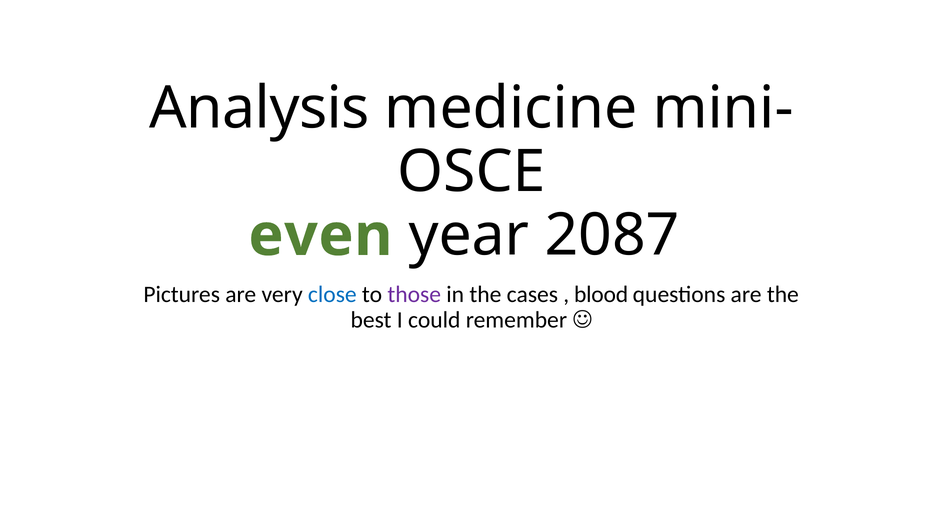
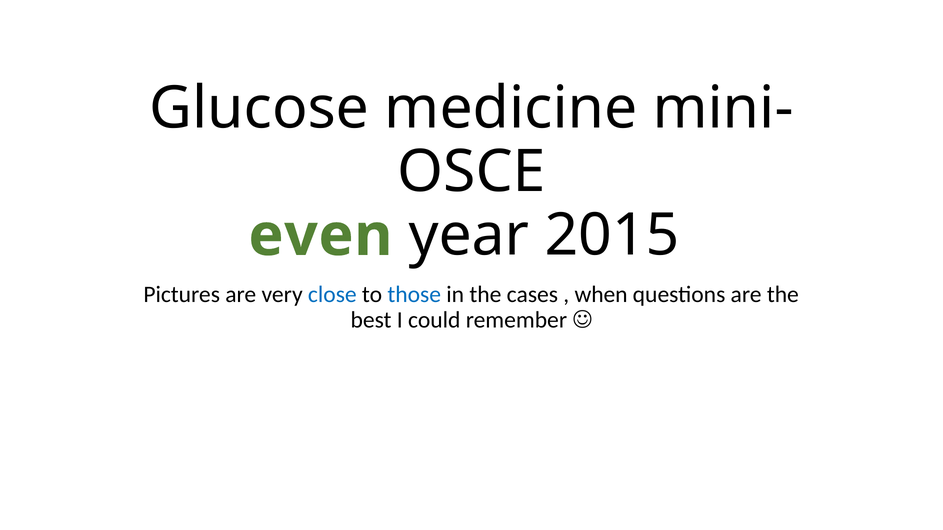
Analysis: Analysis -> Glucose (259, 108)
2087: 2087 -> 2015 (612, 236)
those colour: purple -> blue (414, 295)
blood: blood -> when (601, 295)
